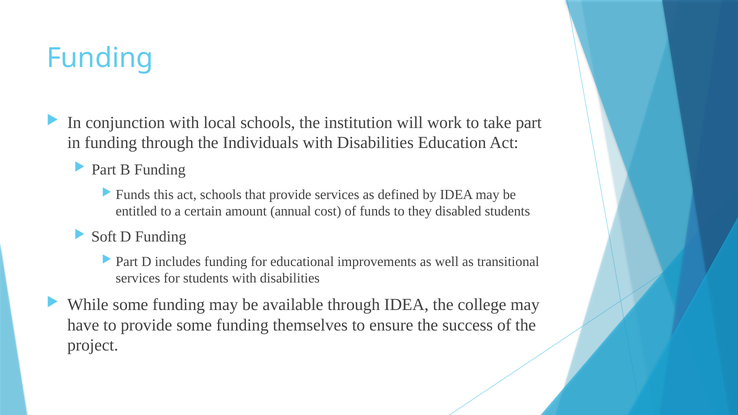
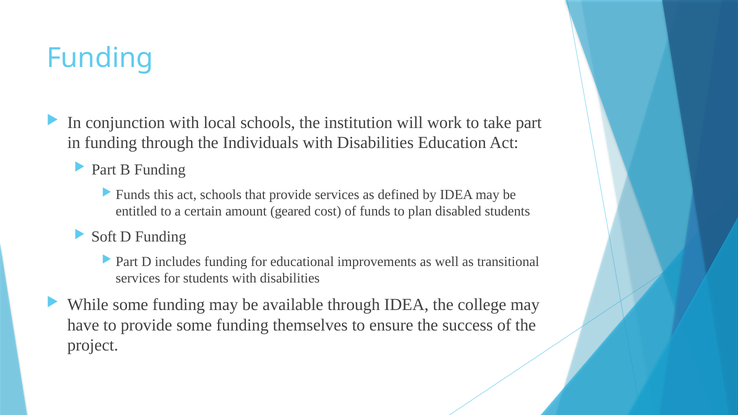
annual: annual -> geared (291, 211)
they: they -> plan (420, 211)
